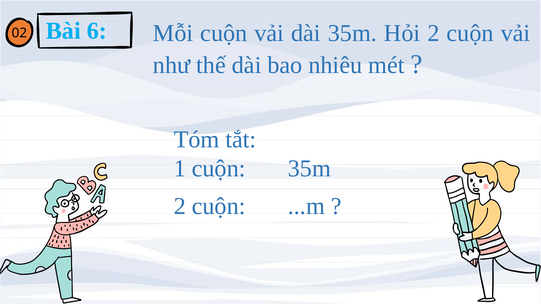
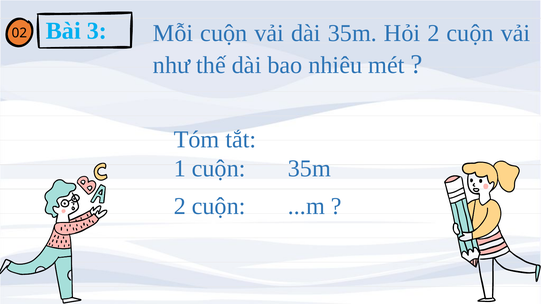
6: 6 -> 3 (97, 31)
